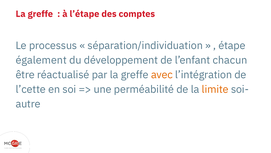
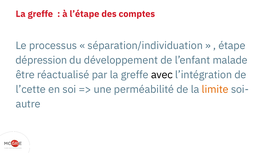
également: également -> dépression (41, 60)
chacun: chacun -> malade (230, 60)
avec colour: orange -> black (162, 75)
